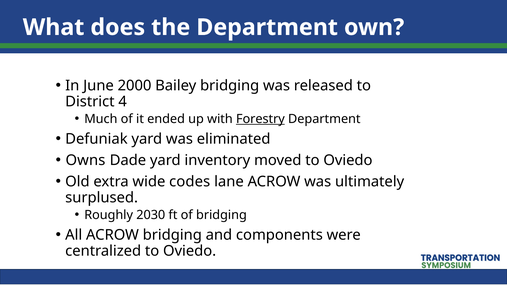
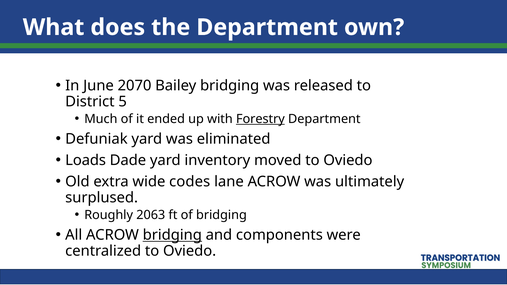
2000: 2000 -> 2070 (135, 86)
4: 4 -> 5 (123, 102)
Owns: Owns -> Loads (86, 160)
2030: 2030 -> 2063 (151, 215)
bridging underline: none -> present (172, 235)
